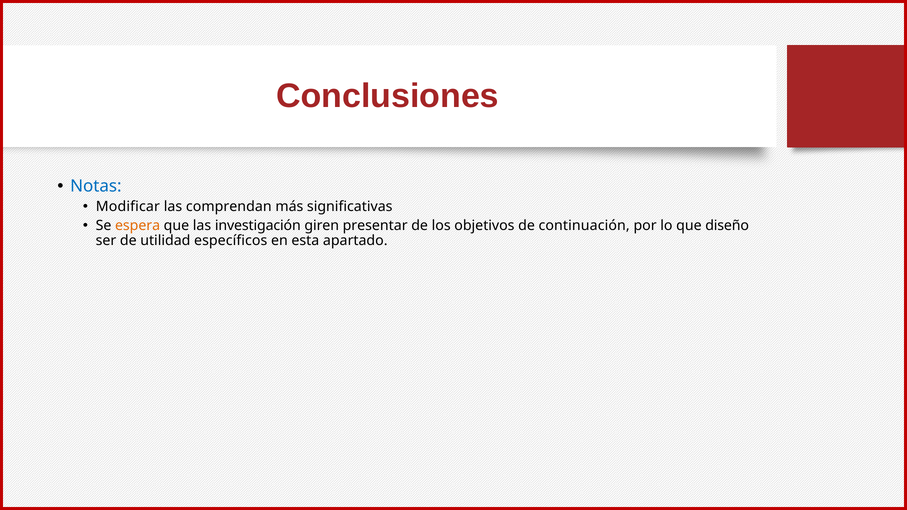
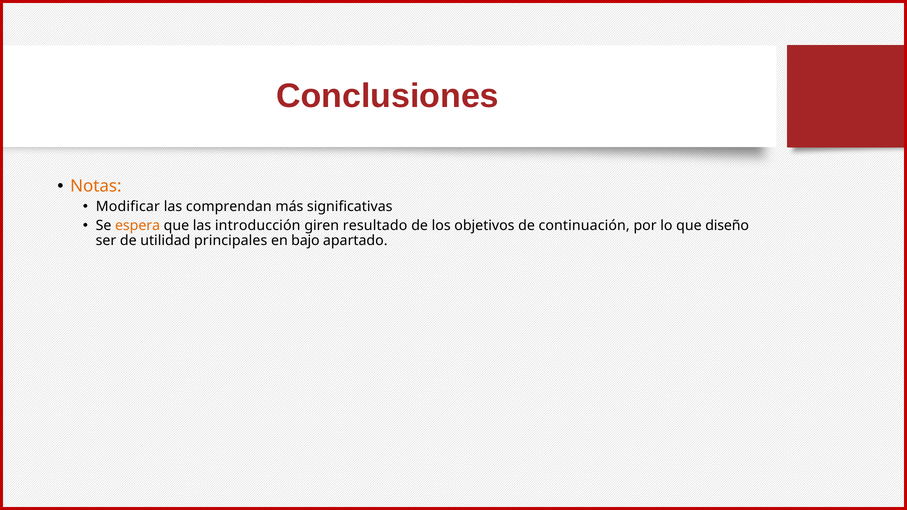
Notas colour: blue -> orange (96, 186)
investigación: investigación -> introducción (258, 226)
presentar: presentar -> resultado (375, 226)
específicos: específicos -> principales (231, 241)
esta: esta -> bajo (305, 241)
